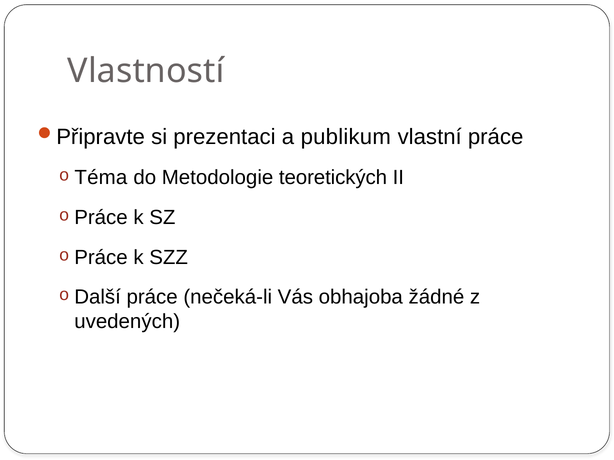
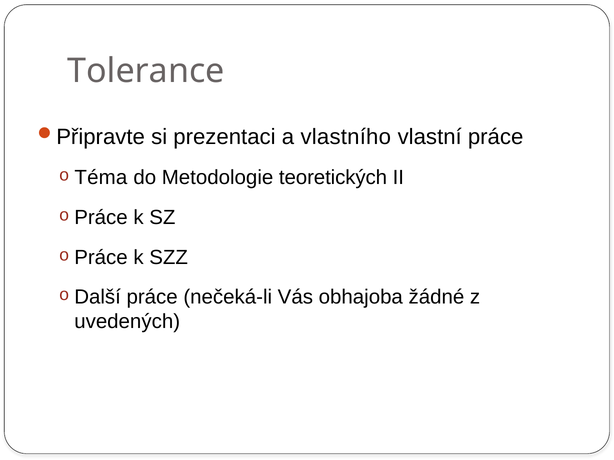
Vlastností: Vlastností -> Tolerance (146, 71)
publikum: publikum -> vlastního (346, 137)
